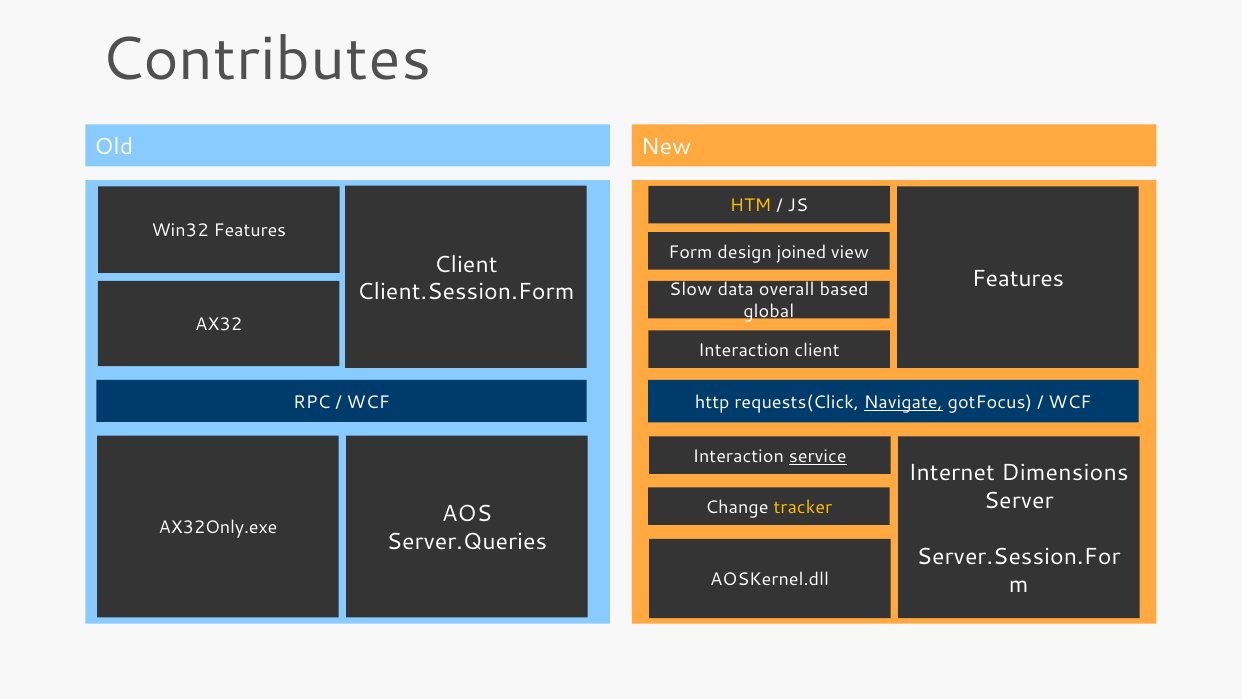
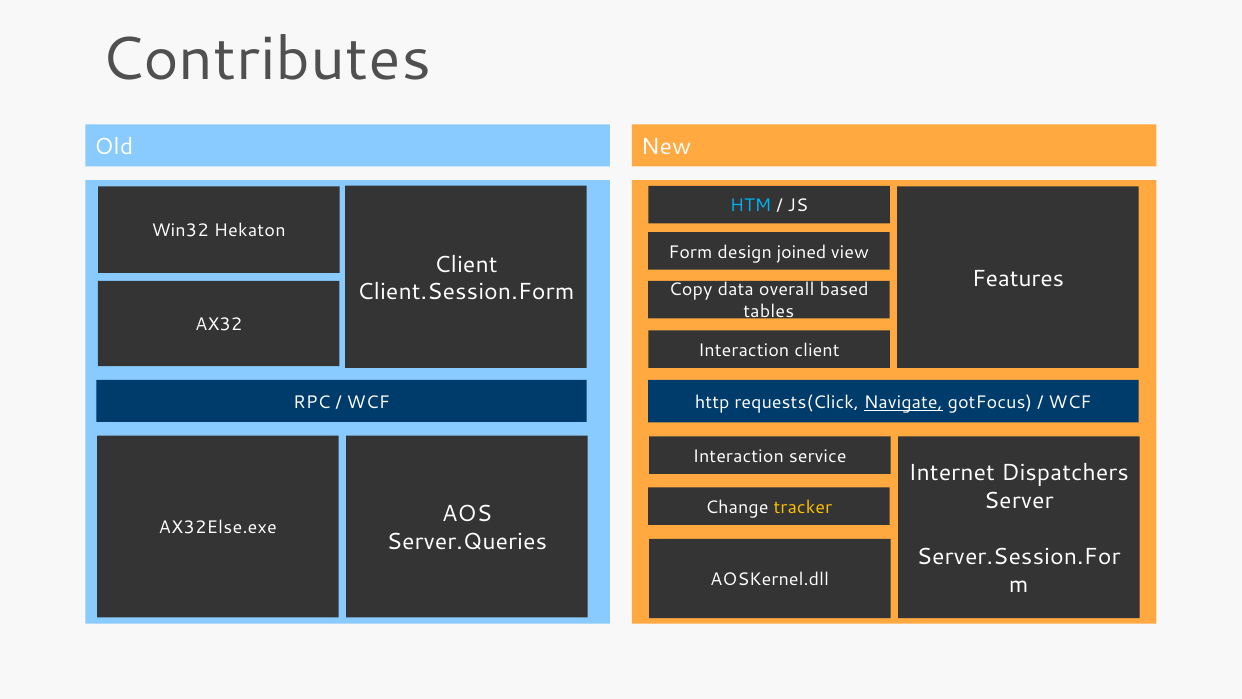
HTM colour: yellow -> light blue (751, 206)
Win32 Features: Features -> Hekaton (250, 231)
Slow: Slow -> Copy (691, 290)
global: global -> tables (769, 312)
service underline: present -> none (818, 456)
Dimensions: Dimensions -> Dispatchers (1065, 473)
AX32Only.exe: AX32Only.exe -> AX32Else.exe (218, 527)
